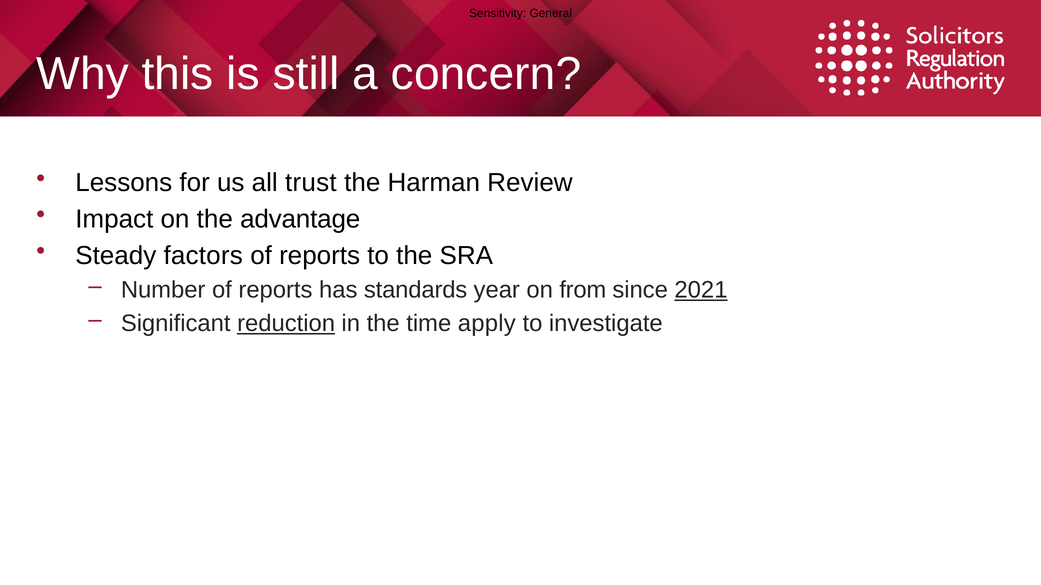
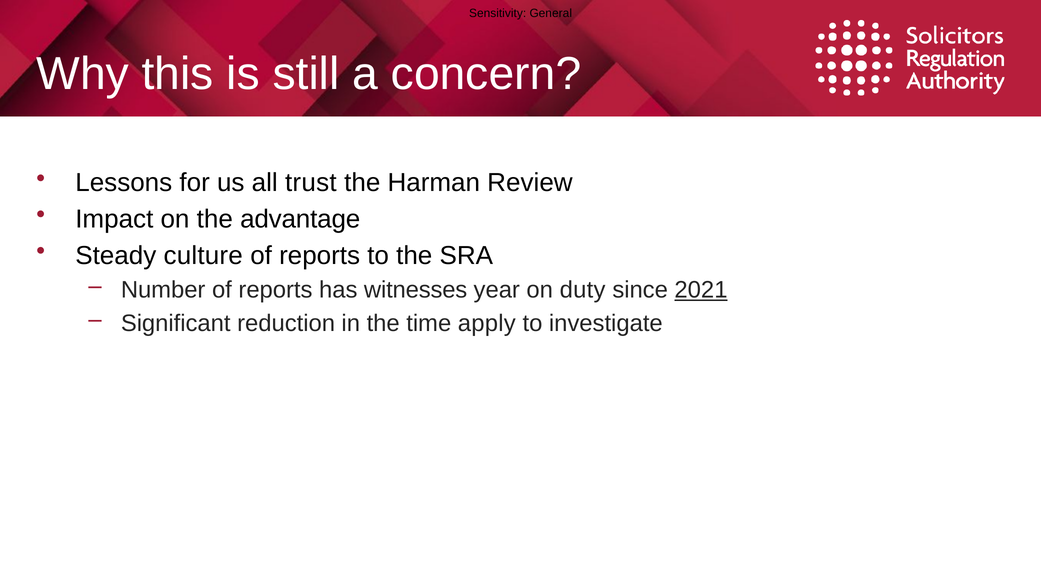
factors: factors -> culture (203, 256)
standards: standards -> witnesses (416, 290)
from: from -> duty (583, 290)
reduction underline: present -> none (286, 324)
